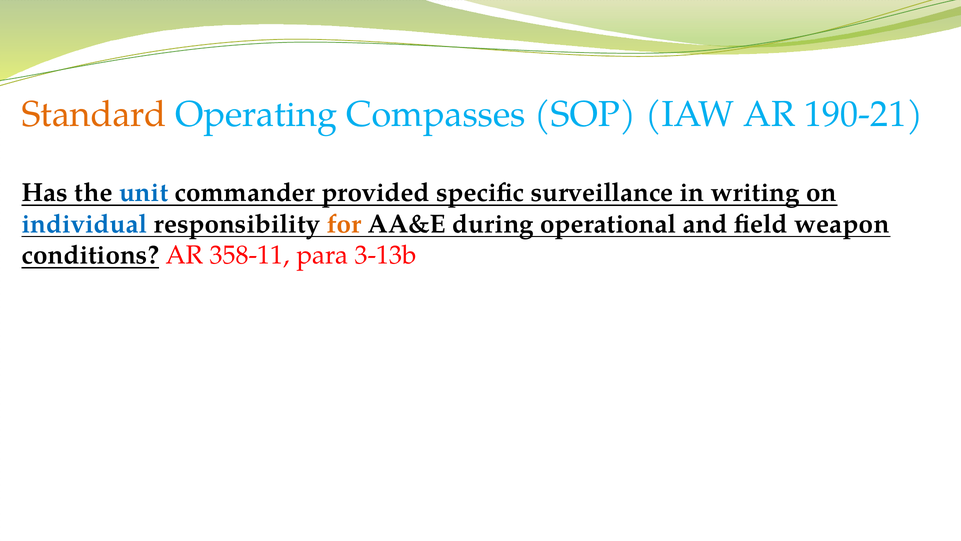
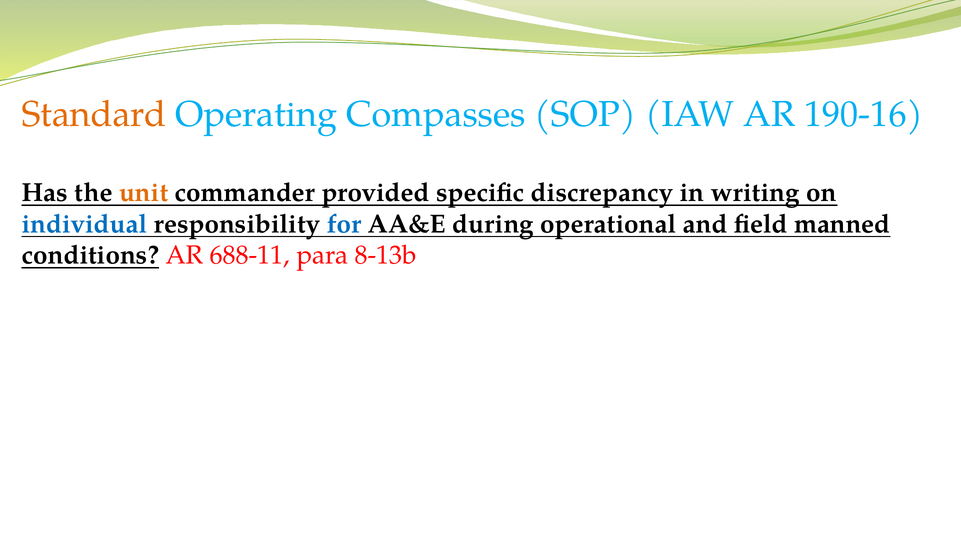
190-21: 190-21 -> 190-16 (864, 114)
unit colour: blue -> orange (144, 193)
surveillance: surveillance -> discrepancy (602, 193)
for colour: orange -> blue (344, 224)
weapon: weapon -> manned (842, 224)
358-11: 358-11 -> 688-11 (250, 255)
3-13b: 3-13b -> 8-13b (386, 255)
